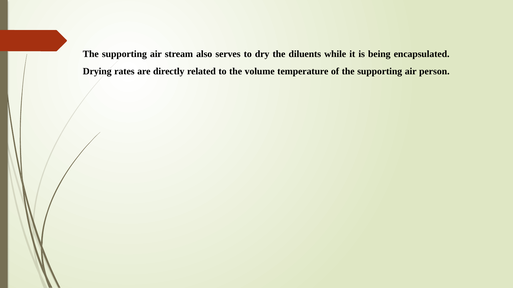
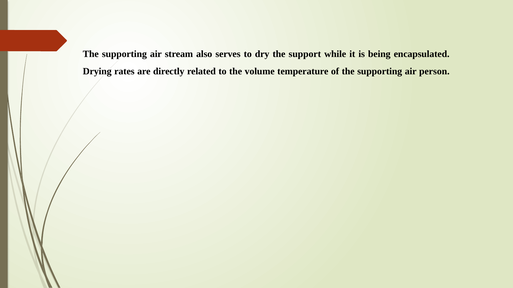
diluents: diluents -> support (305, 54)
